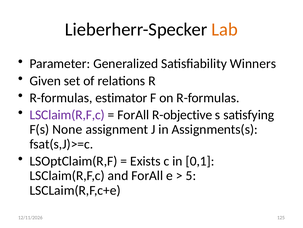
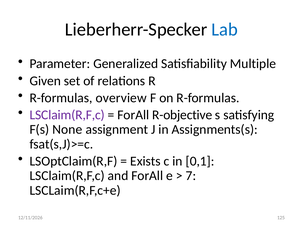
Lab colour: orange -> blue (225, 29)
Winners: Winners -> Multiple (253, 64)
estimator: estimator -> overview (121, 98)
5: 5 -> 7 (191, 175)
